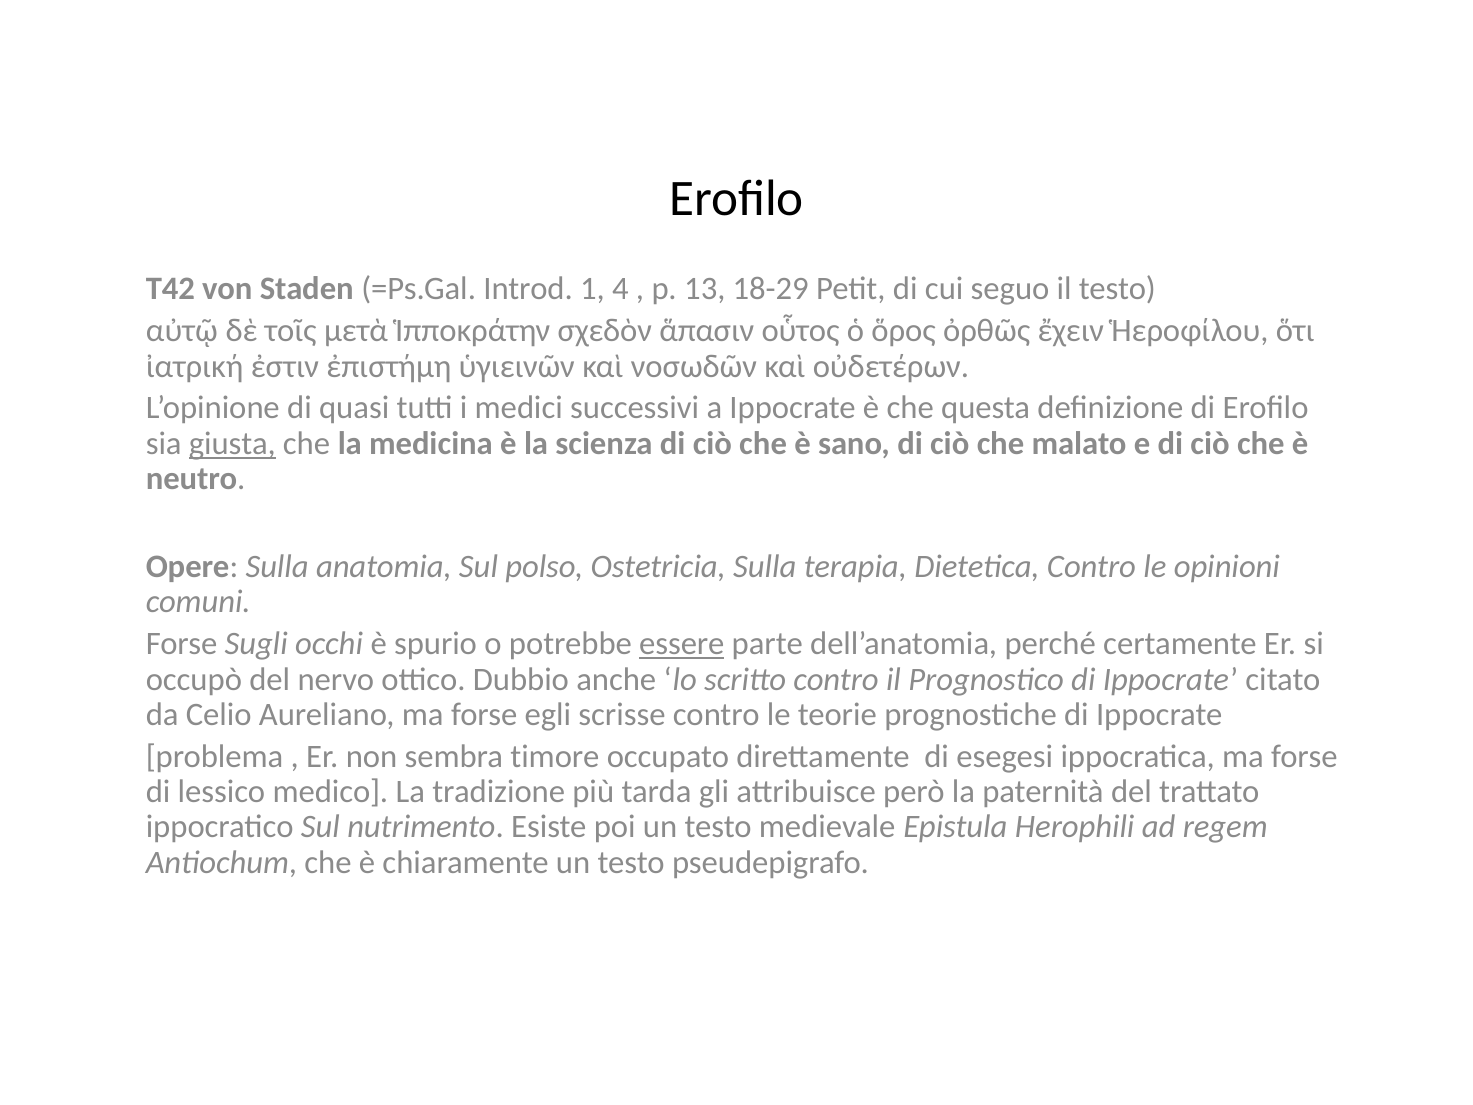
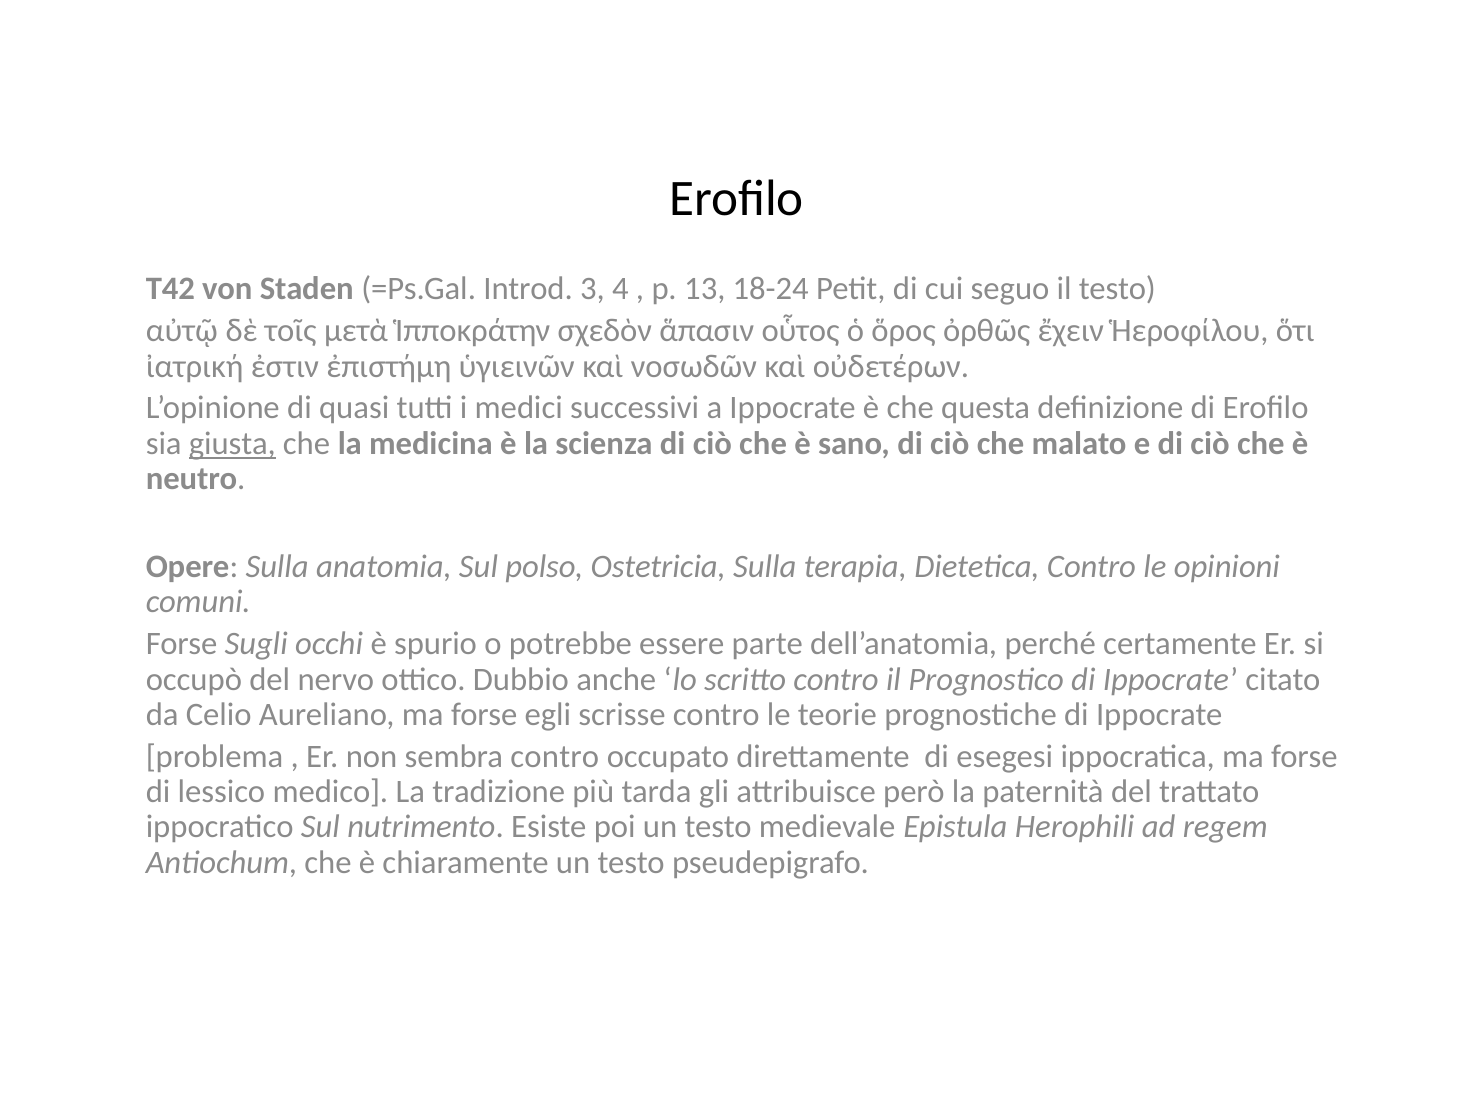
1: 1 -> 3 (592, 289)
18-29: 18-29 -> 18-24 (771, 289)
essere underline: present -> none (682, 644)
sembra timore: timore -> contro (555, 756)
